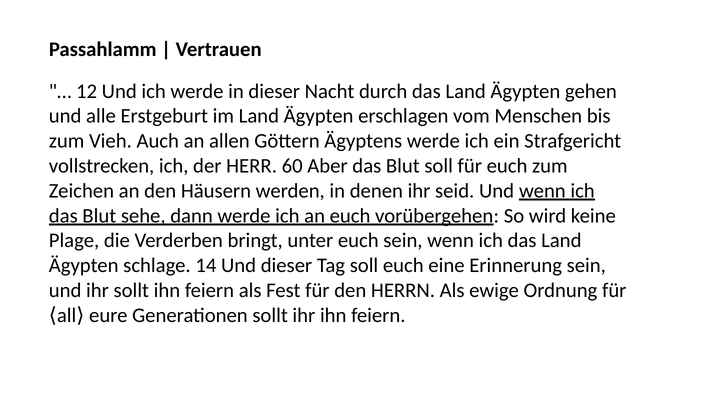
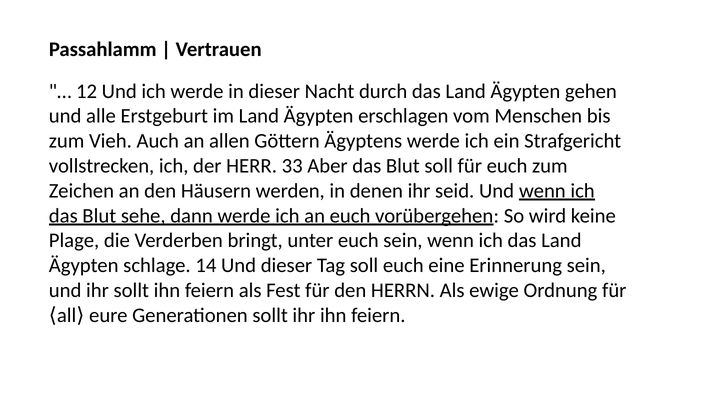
60: 60 -> 33 (292, 166)
